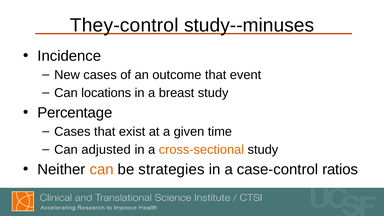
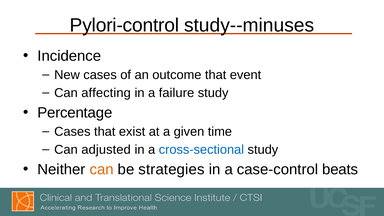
They-control: They-control -> Pylori-control (124, 25)
locations: locations -> affecting (106, 93)
breast: breast -> failure (176, 93)
cross-sectional colour: orange -> blue (201, 150)
ratios: ratios -> beats (340, 169)
